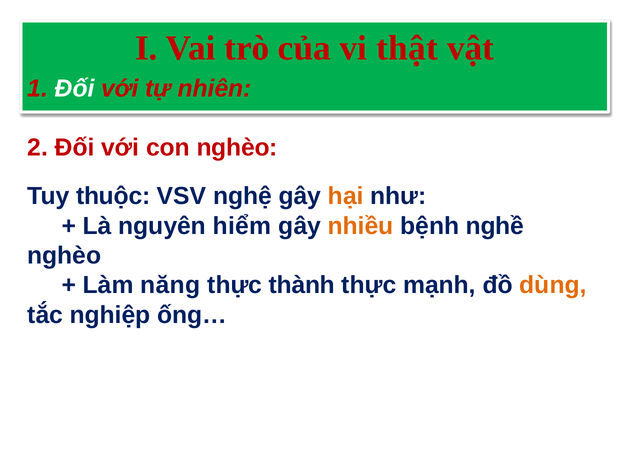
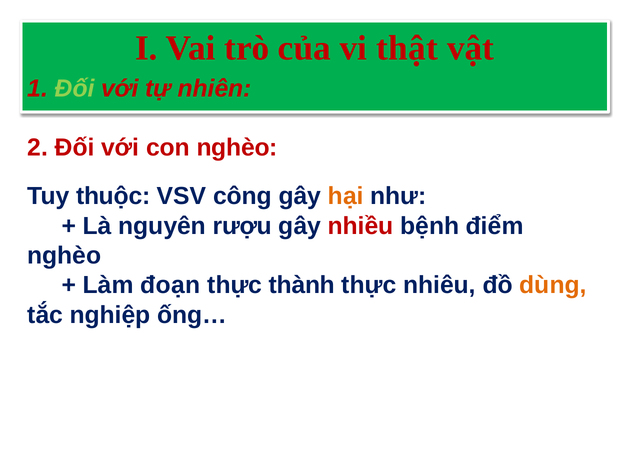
Đối colour: white -> light green (75, 88)
nghệ: nghệ -> công (242, 196)
hiểm: hiểm -> rượu (242, 226)
nhiều colour: orange -> red (361, 226)
nghề: nghề -> điểm (495, 226)
năng: năng -> đoạn (170, 285)
mạnh: mạnh -> nhiêu (439, 285)
